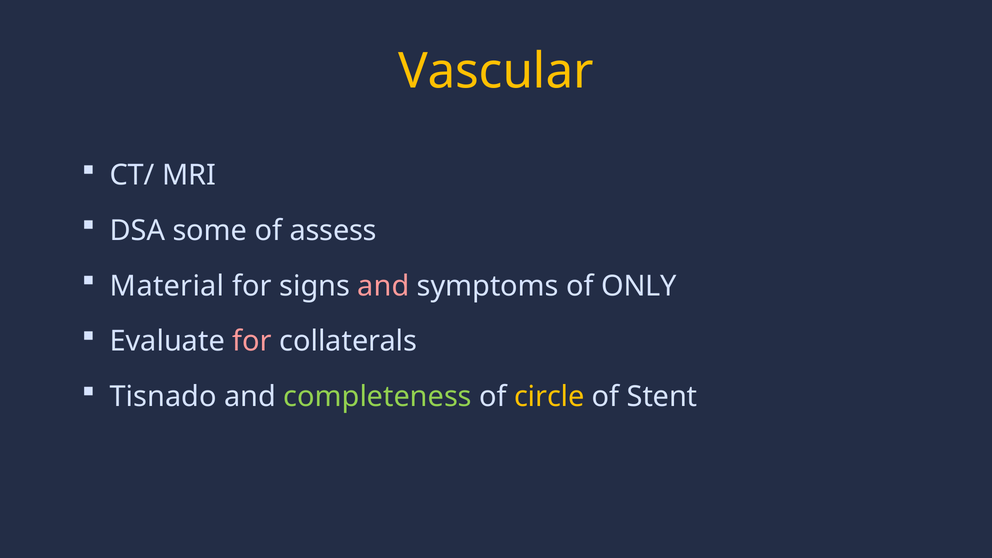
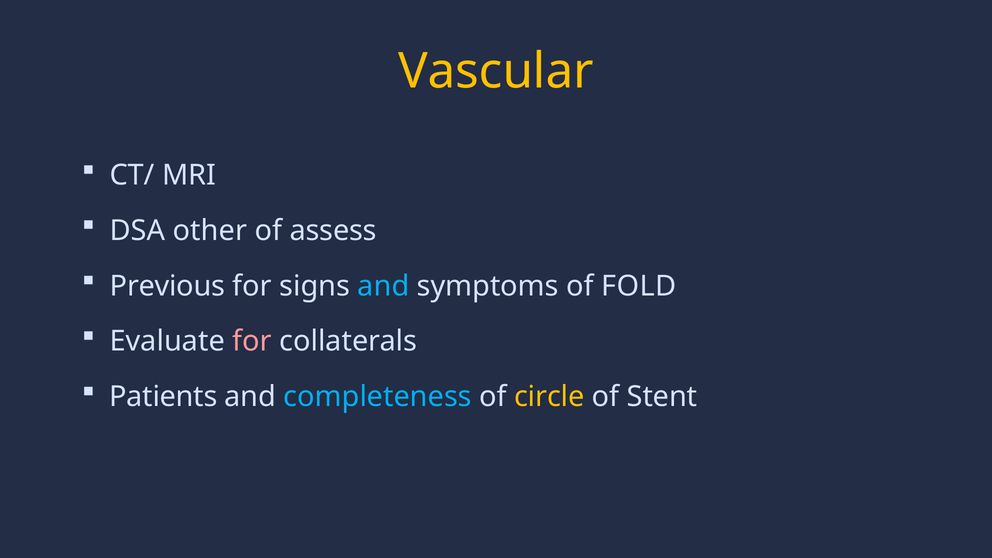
some: some -> other (210, 231)
Material: Material -> Previous (167, 286)
and colour: pink -> light blue (383, 286)
ONLY: ONLY -> FOLD (639, 286)
Tisnado: Tisnado -> Patients (163, 397)
completeness colour: light green -> light blue (378, 397)
